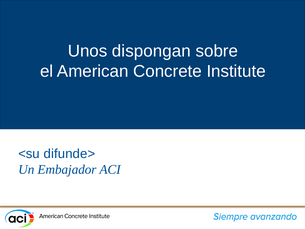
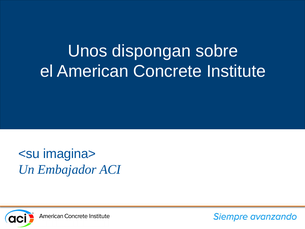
difunde>: difunde> -> imagina> (70, 154)
